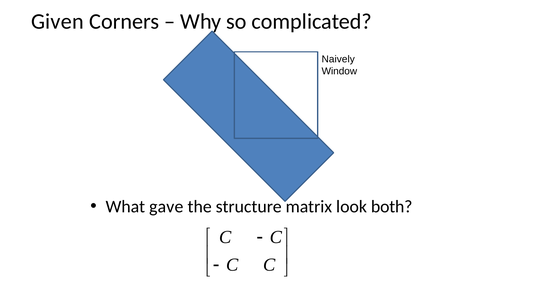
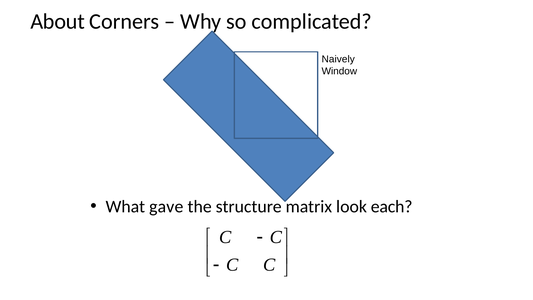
Given: Given -> About (58, 22)
both: both -> each (392, 207)
